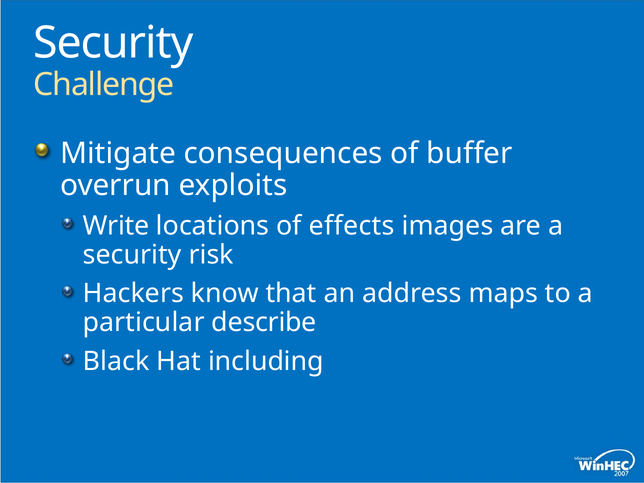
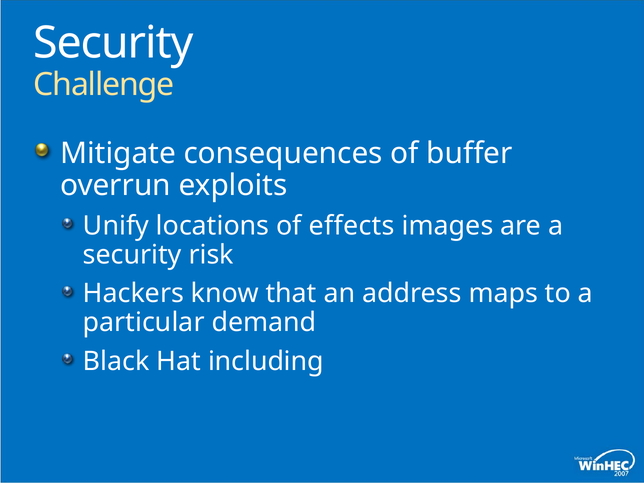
Write: Write -> Unify (116, 226)
describe: describe -> demand (264, 322)
